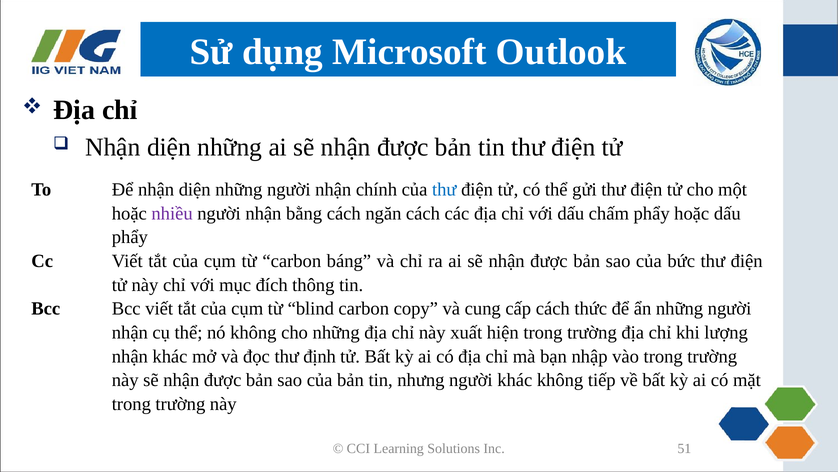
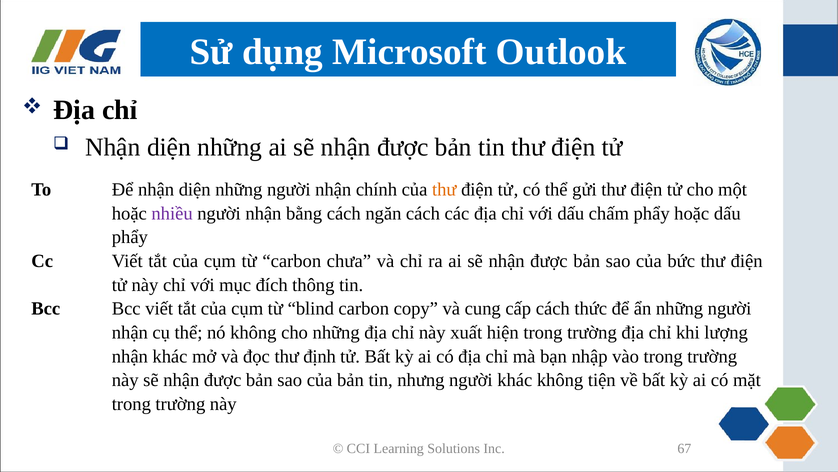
thư colour: blue -> orange (444, 189)
báng: báng -> chưa (349, 261)
tiếp: tiếp -> tiện (602, 380)
51: 51 -> 67 (684, 448)
